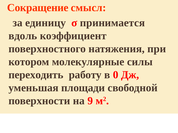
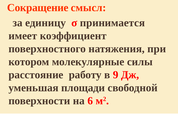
вдоль: вдоль -> имеет (23, 36)
переходить: переходить -> расстояние (36, 75)
0: 0 -> 9 (116, 75)
9: 9 -> 6 (90, 101)
